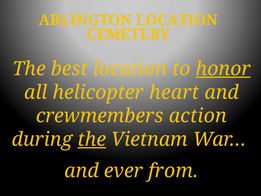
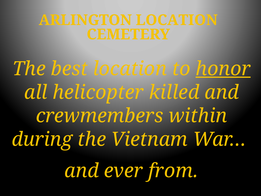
heart: heart -> killed (174, 92)
action: action -> within (198, 116)
the underline: present -> none (92, 139)
